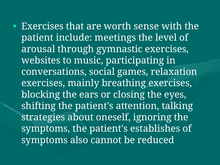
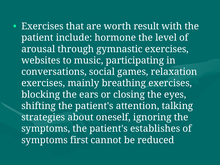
sense: sense -> result (146, 26)
meetings: meetings -> hormone (115, 38)
also: also -> first (79, 140)
